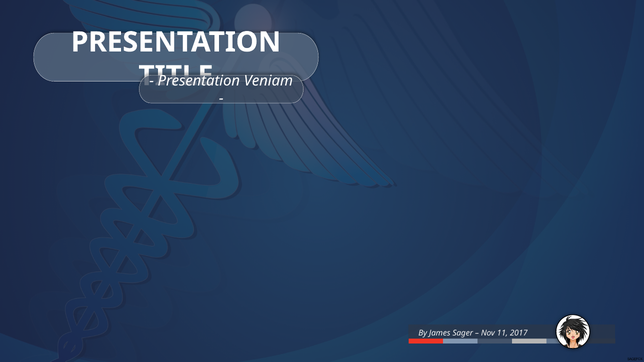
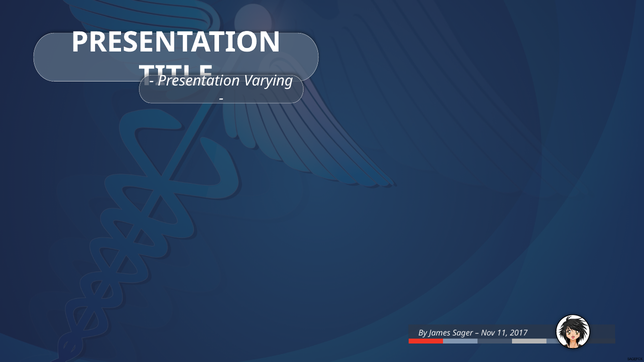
Veniam: Veniam -> Varying (268, 81)
